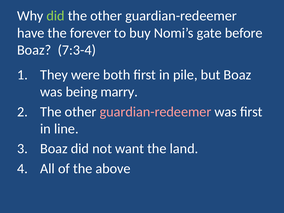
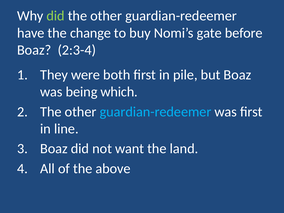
forever: forever -> change (90, 33)
7:3-4: 7:3-4 -> 2:3-4 (77, 50)
marry: marry -> which (119, 92)
guardian-redeemer colour: pink -> light blue (155, 112)
